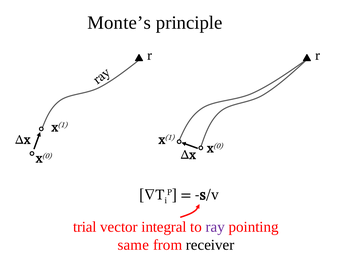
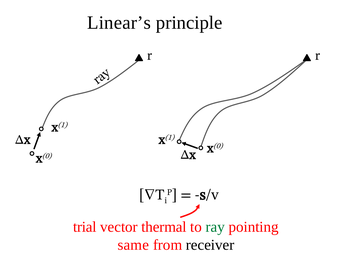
Monte’s: Monte’s -> Linear’s (119, 23)
integral: integral -> thermal (164, 226)
ray colour: purple -> green (215, 226)
